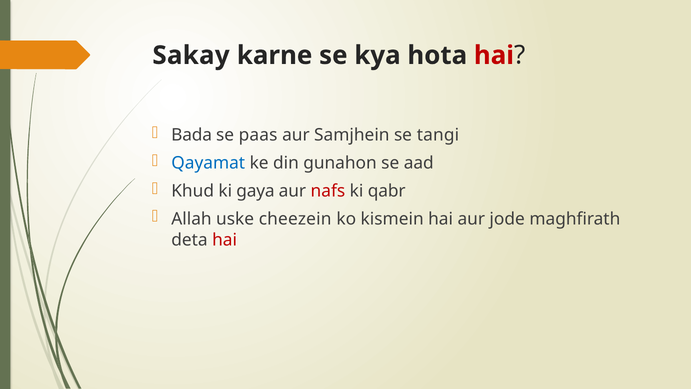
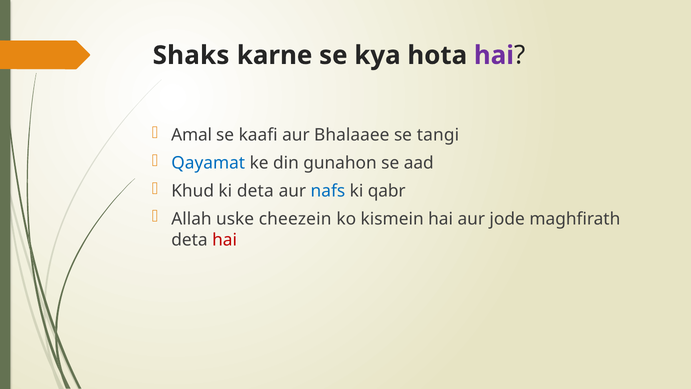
Sakay: Sakay -> Shaks (191, 55)
hai colour: red -> purple (494, 55)
Bada: Bada -> Amal (192, 135)
paas: paas -> kaafi (258, 135)
Samjhein: Samjhein -> Bhalaaee (352, 135)
ki gaya: gaya -> deta (255, 191)
nafs colour: red -> blue (328, 191)
